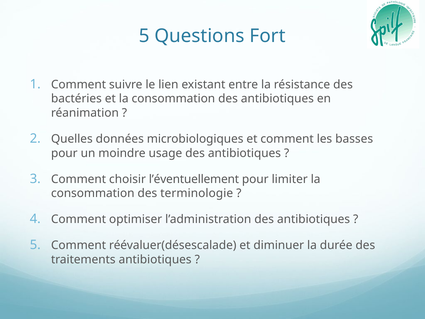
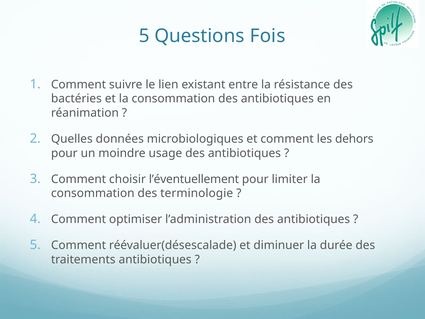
Fort: Fort -> Fois (268, 36)
basses: basses -> dehors (354, 139)
